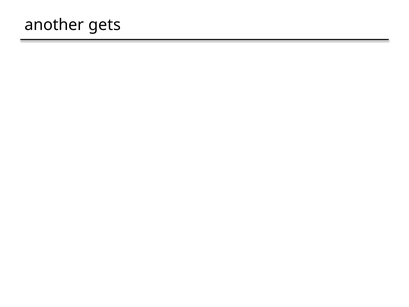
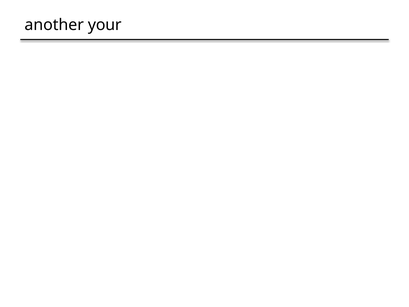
gets: gets -> your (105, 25)
